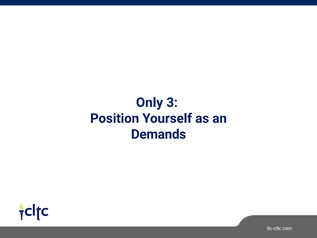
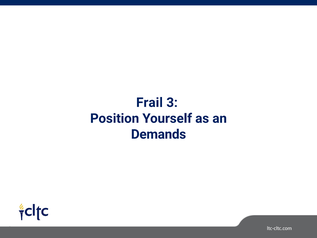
Only: Only -> Frail (149, 102)
